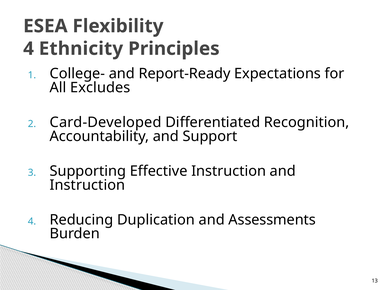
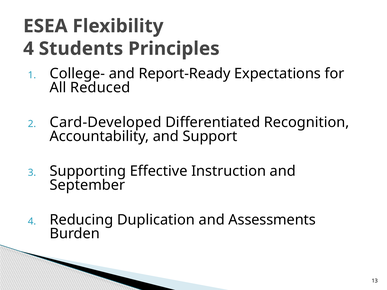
Ethnicity: Ethnicity -> Students (81, 49)
Excludes: Excludes -> Reduced (100, 88)
Instruction: Instruction -> September (87, 185)
